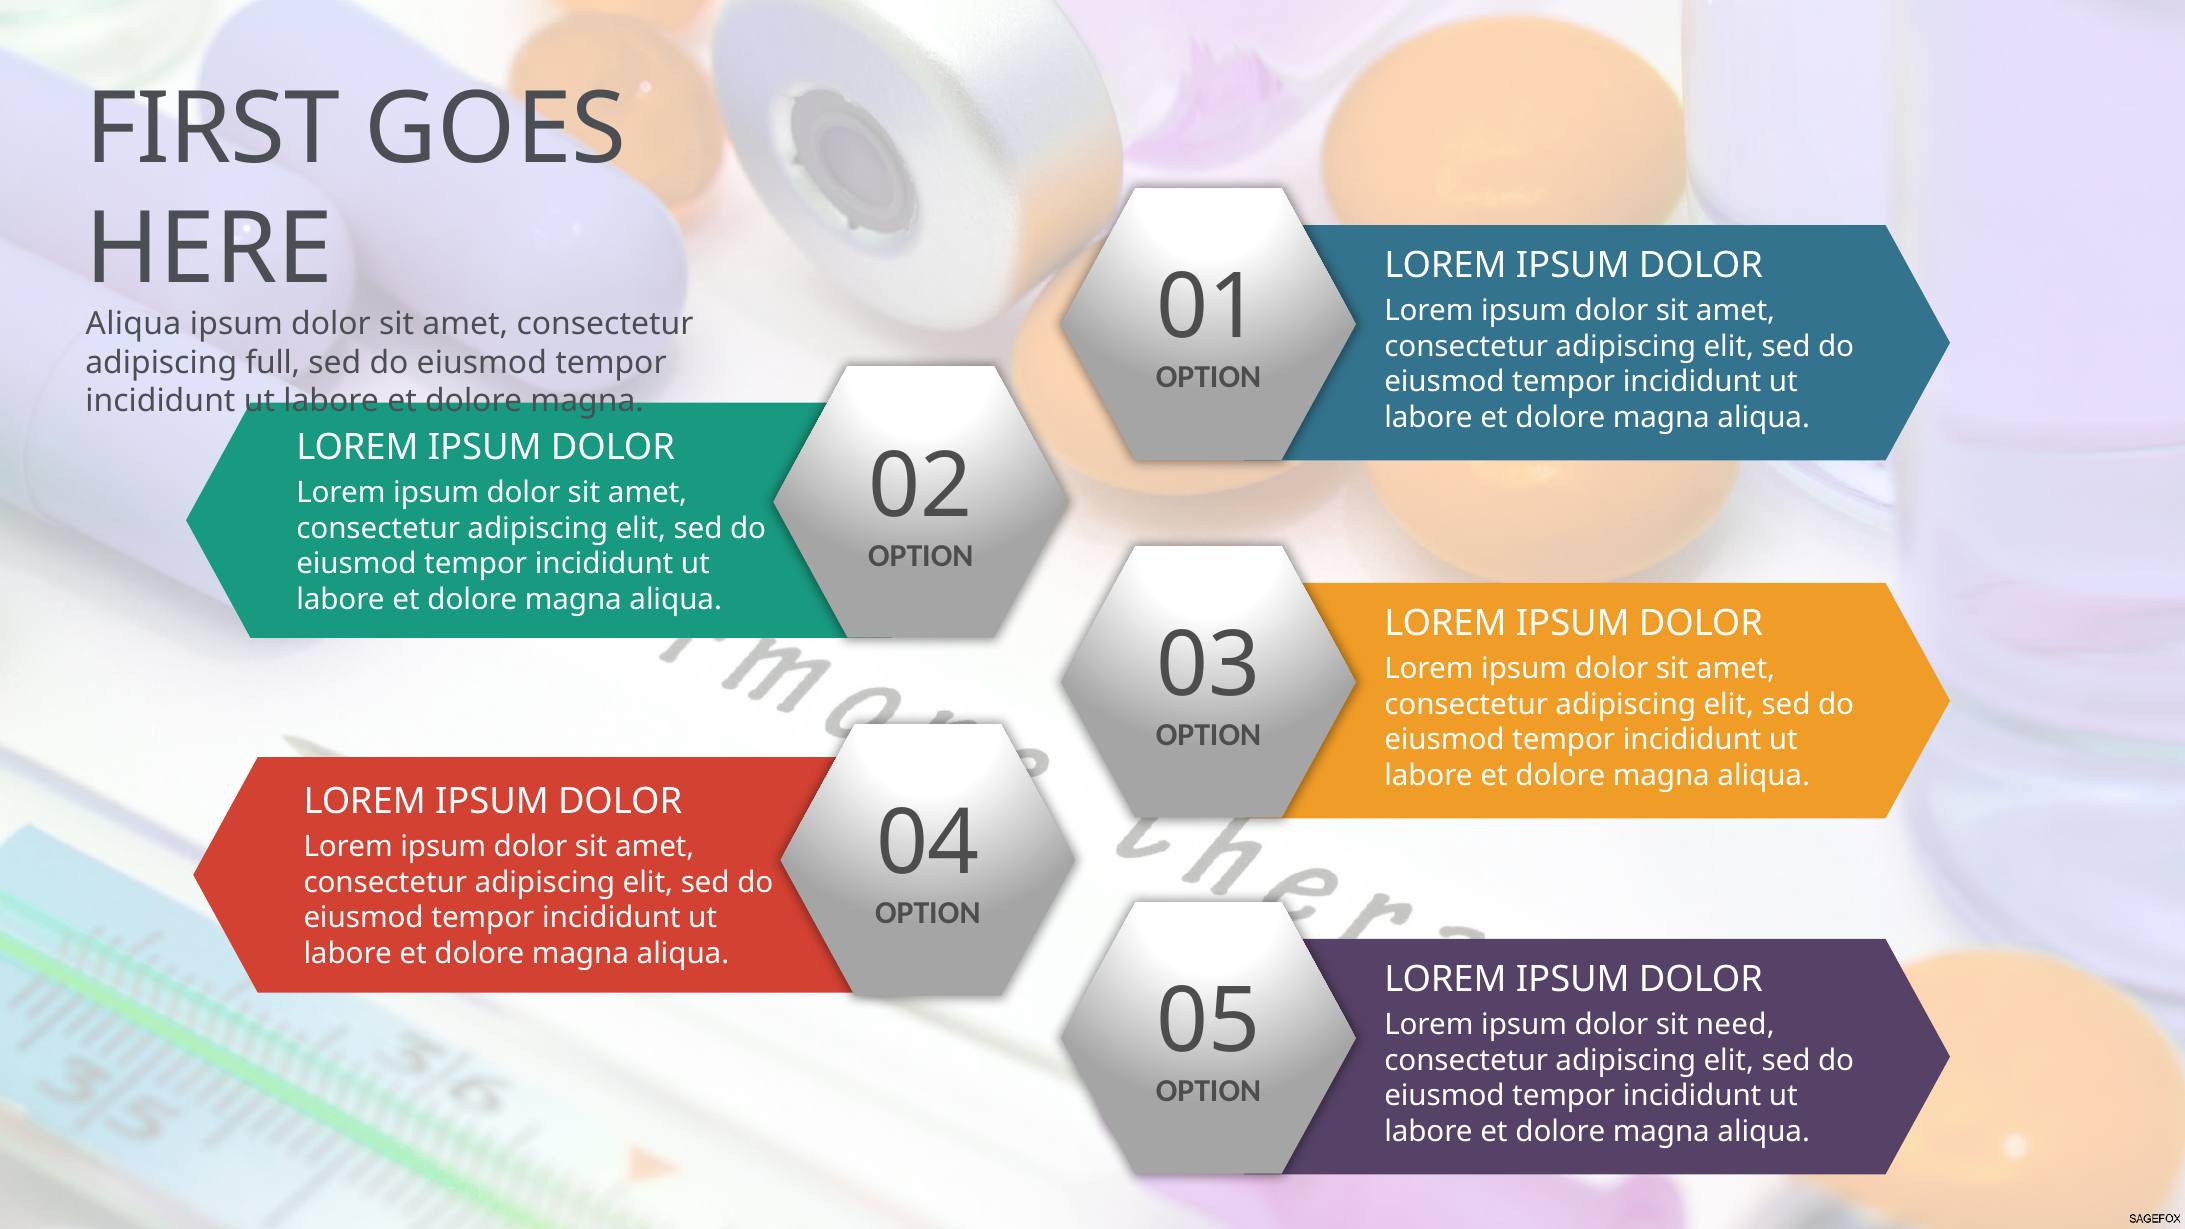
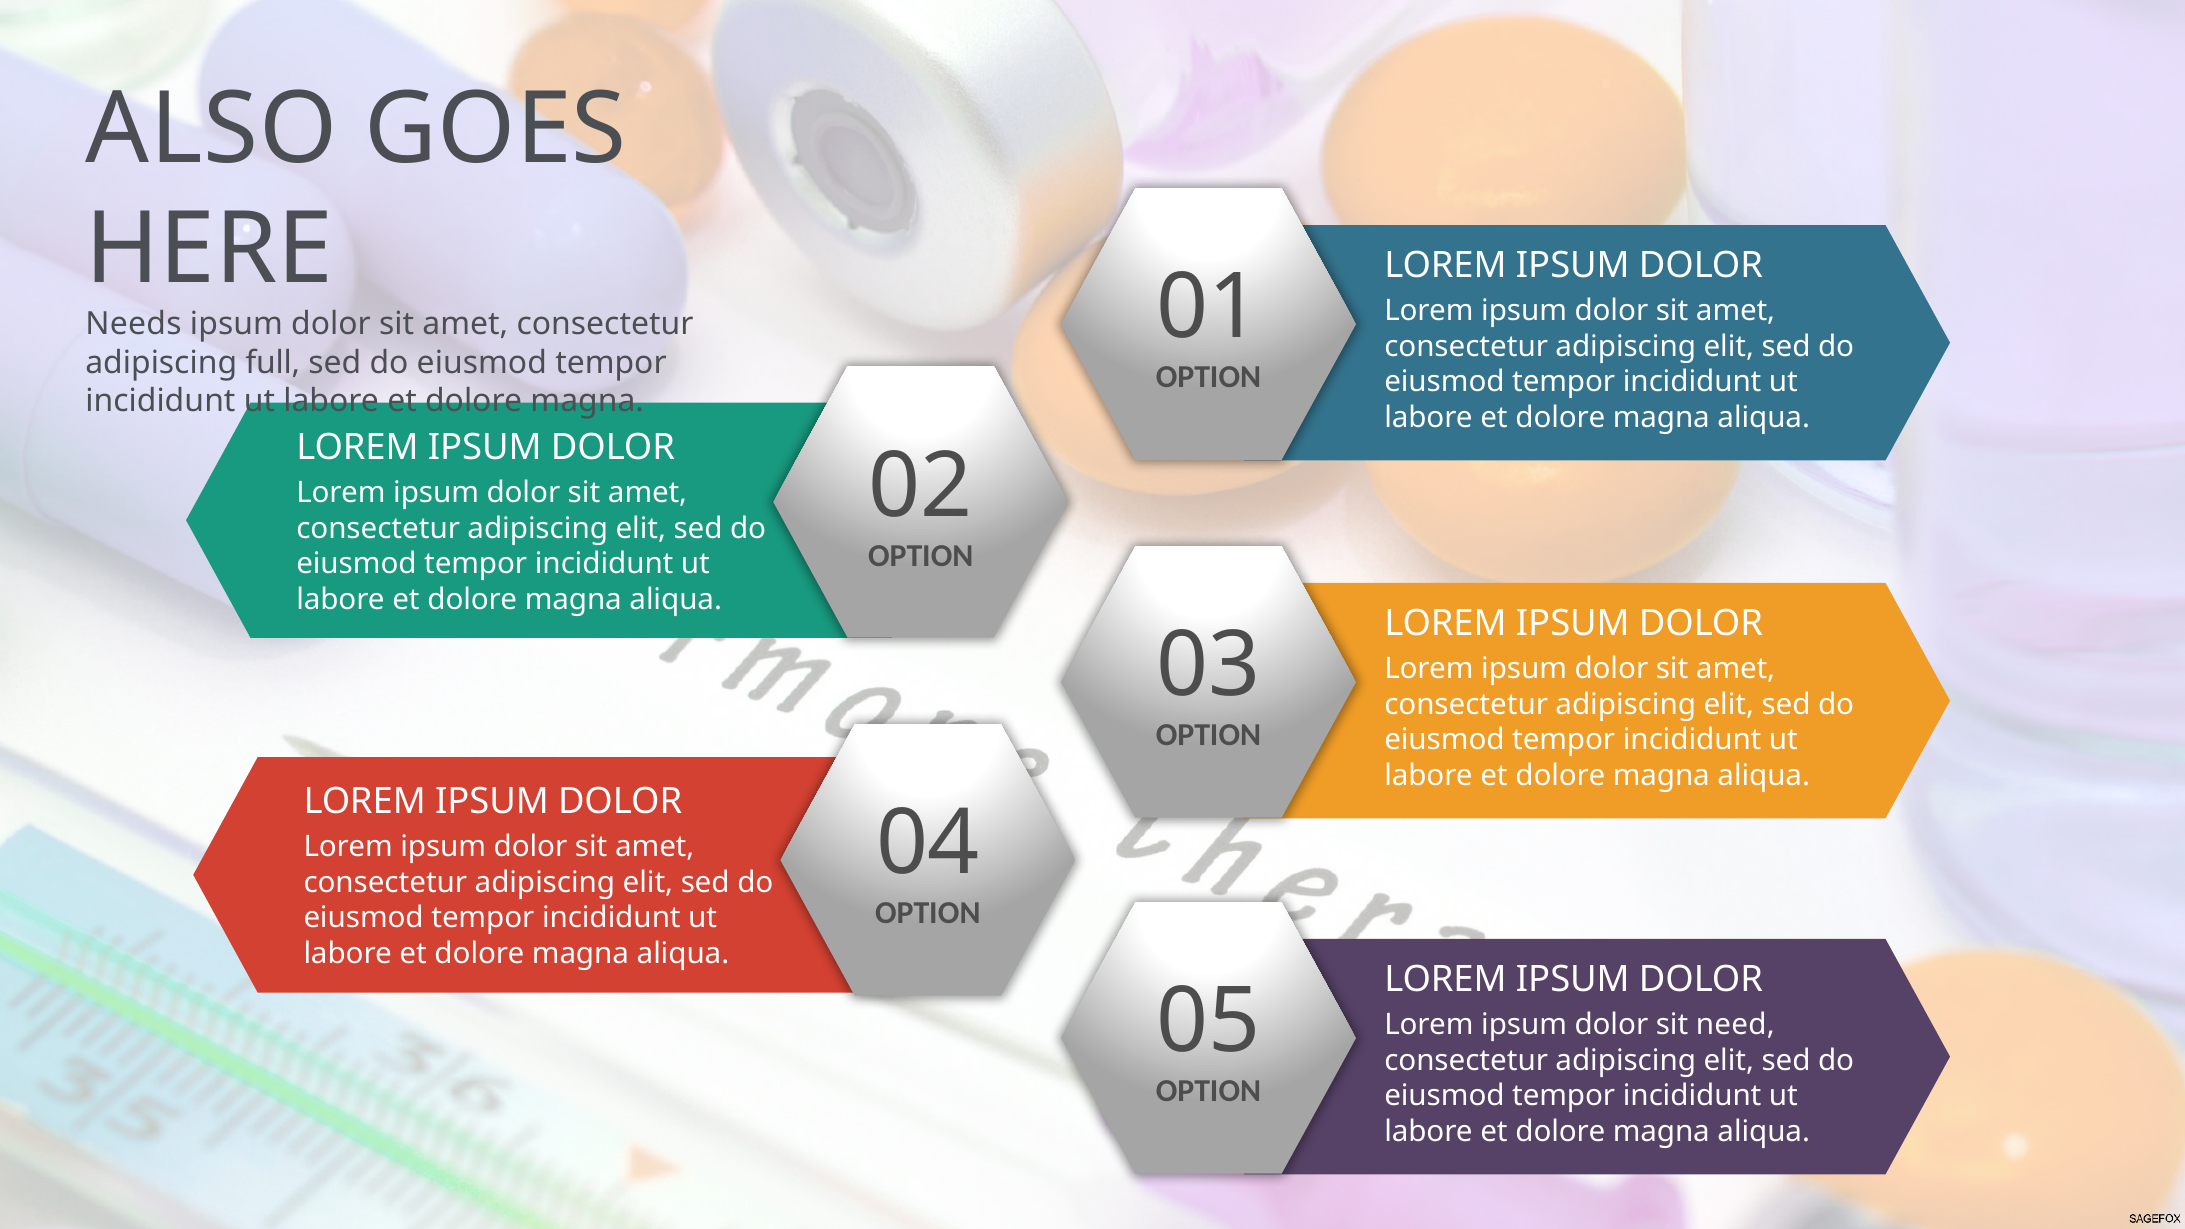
FIRST: FIRST -> ALSO (212, 130)
Aliqua: Aliqua -> Needs (134, 324)
